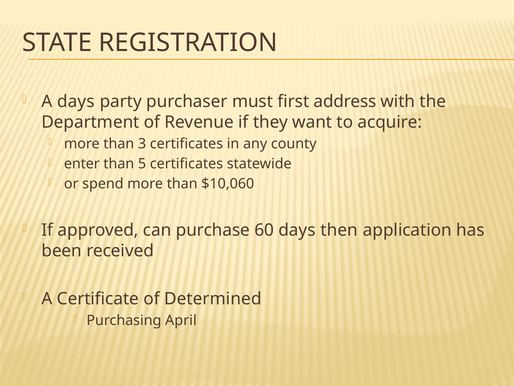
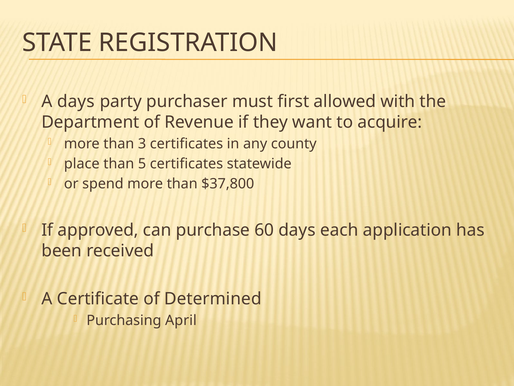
address: address -> allowed (345, 101)
enter: enter -> place (82, 163)
$10,060: $10,060 -> $37,800 (228, 183)
then: then -> each (339, 230)
